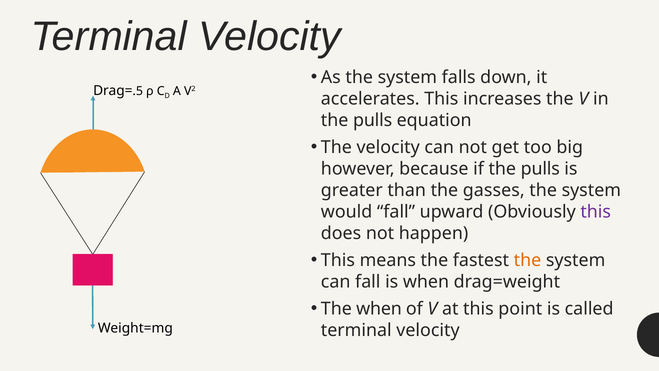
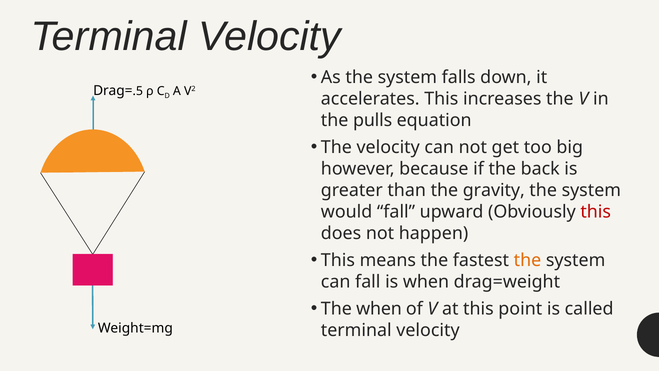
if the pulls: pulls -> back (540, 169)
gasses: gasses -> gravity (494, 190)
this colour: purple -> red (596, 212)
